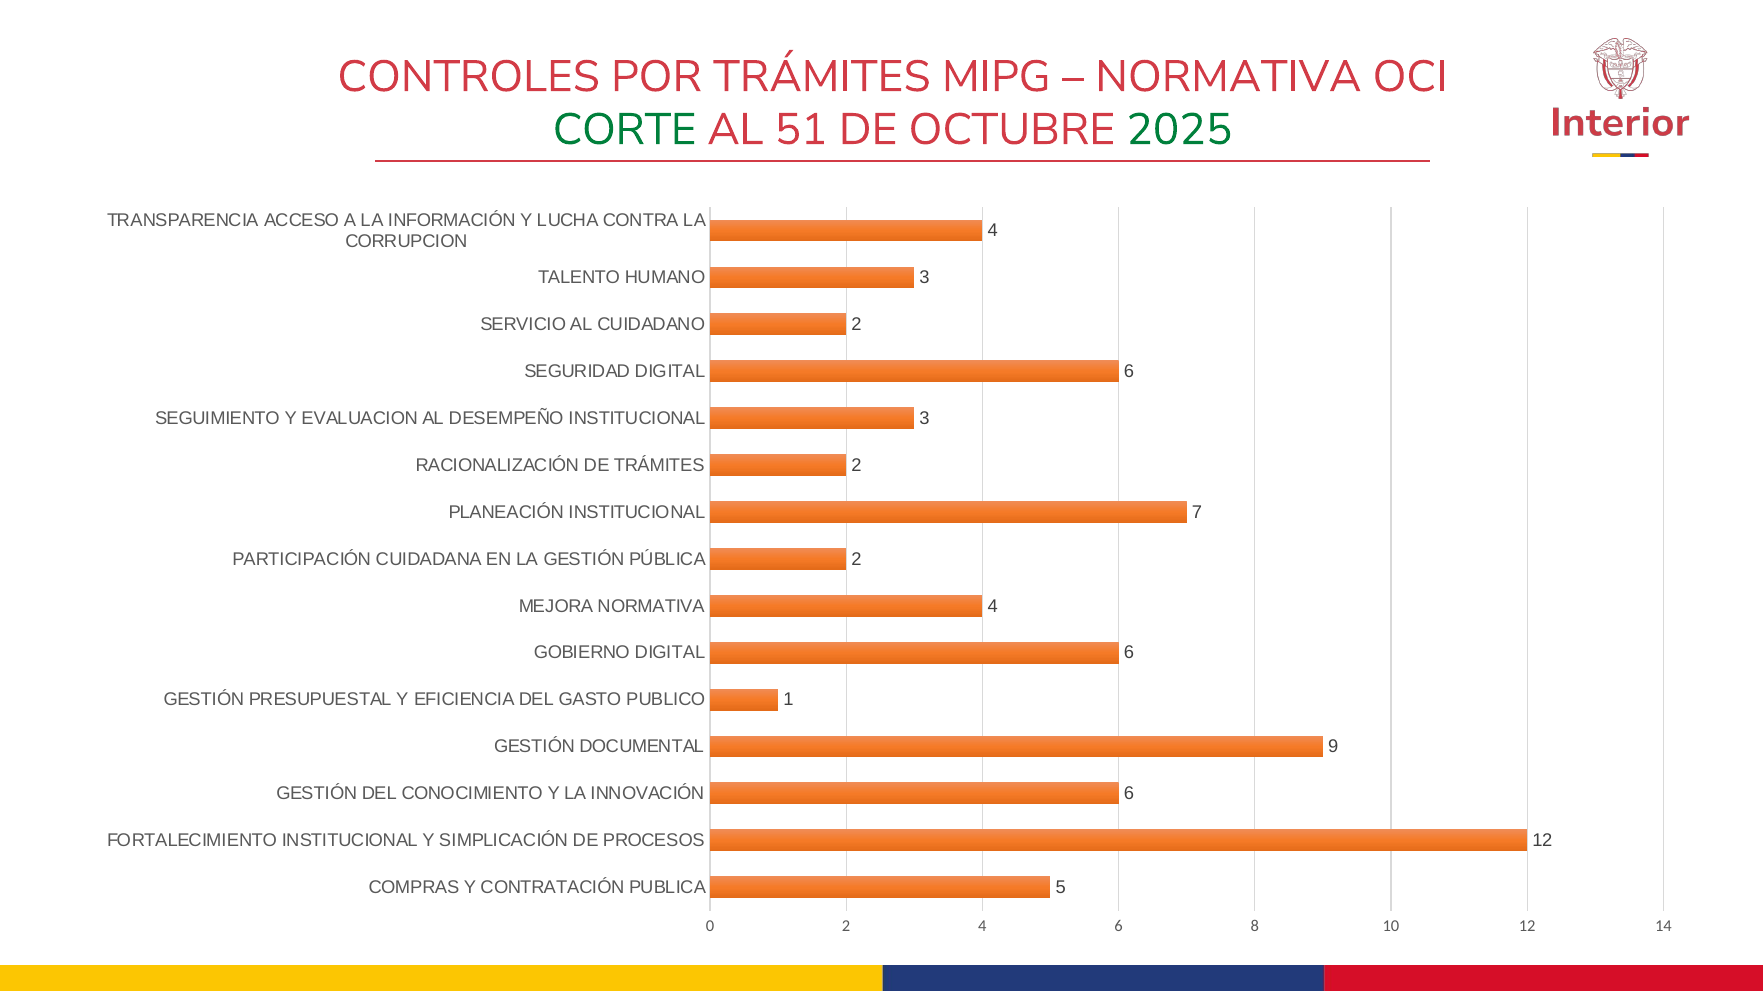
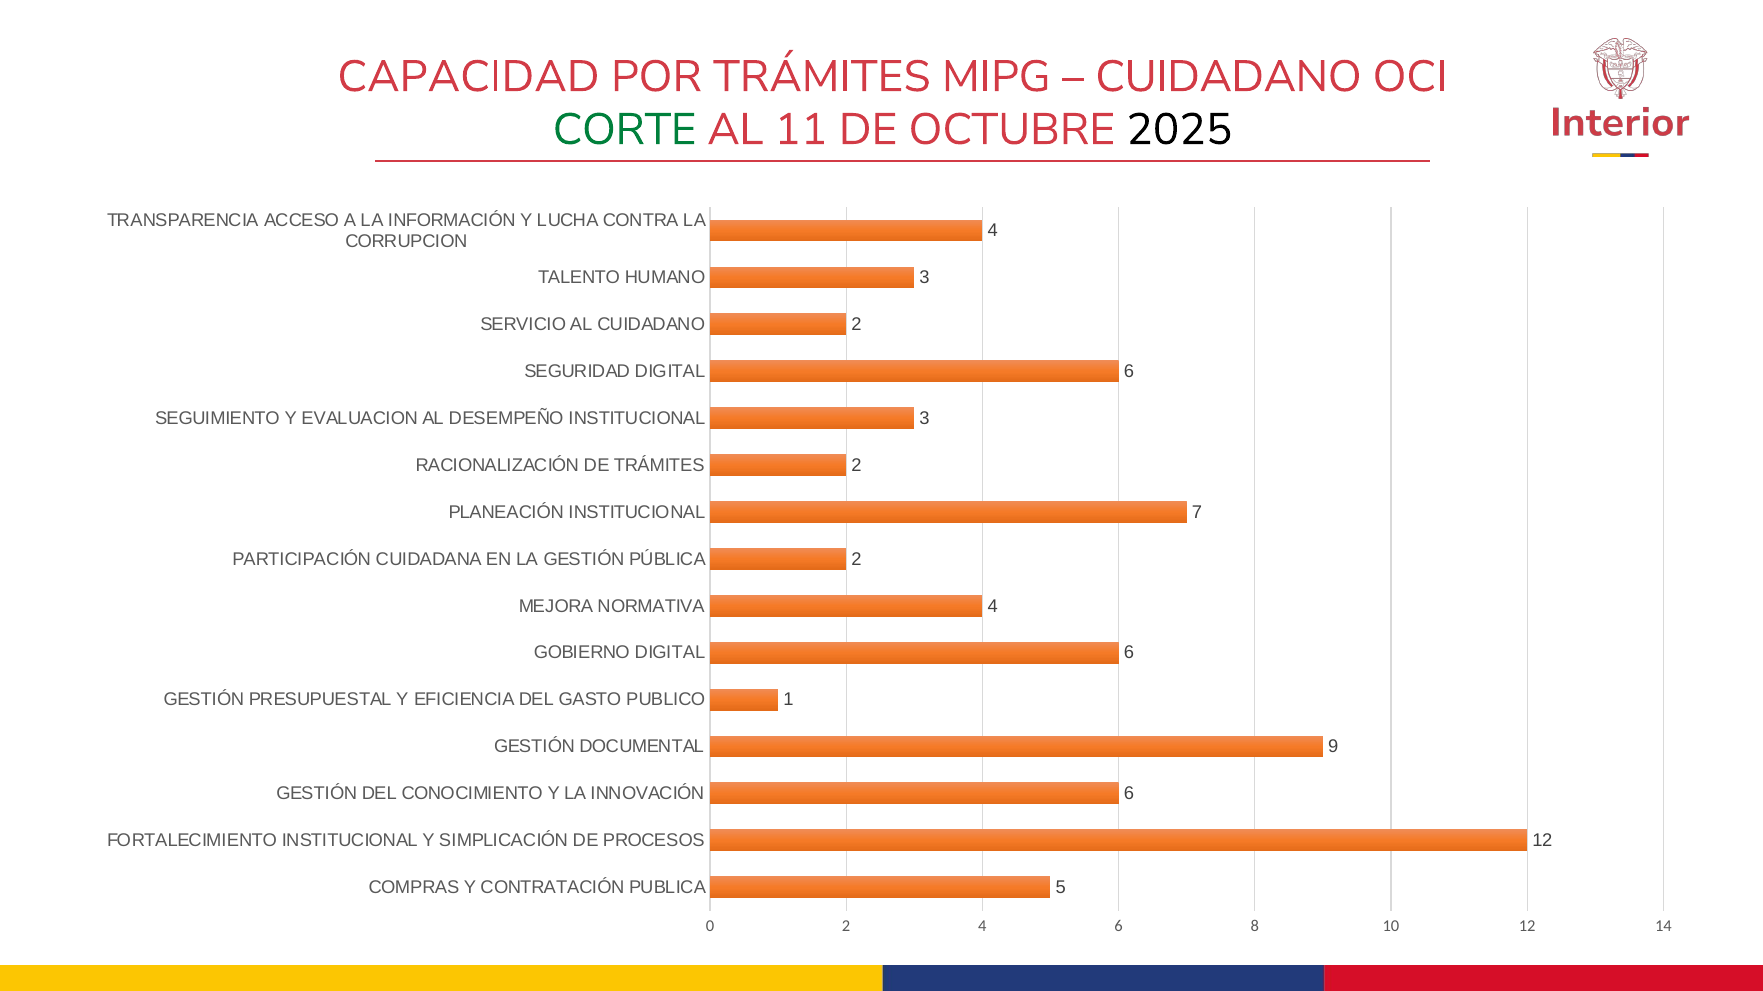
CONTROLES: CONTROLES -> CAPACIDAD (468, 77)
NORMATIVA: NORMATIVA -> CUIDADANO (1228, 77)
51: 51 -> 11 (801, 130)
2025 colour: green -> black (1179, 130)
